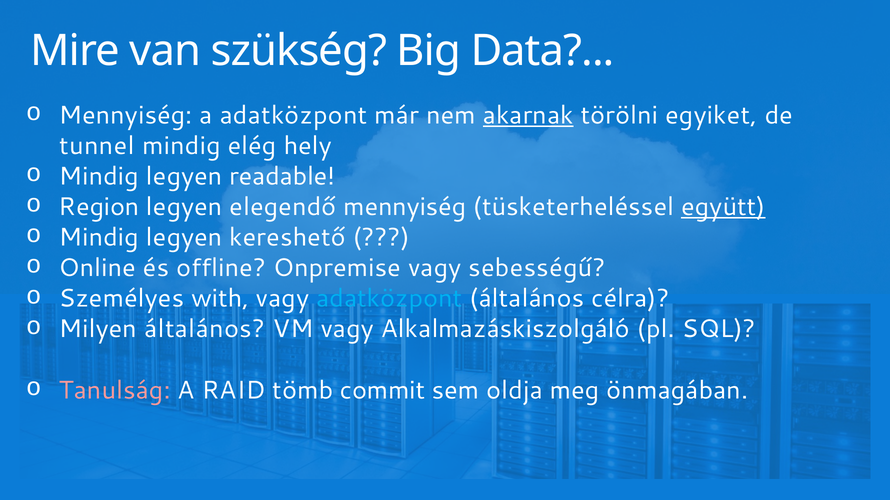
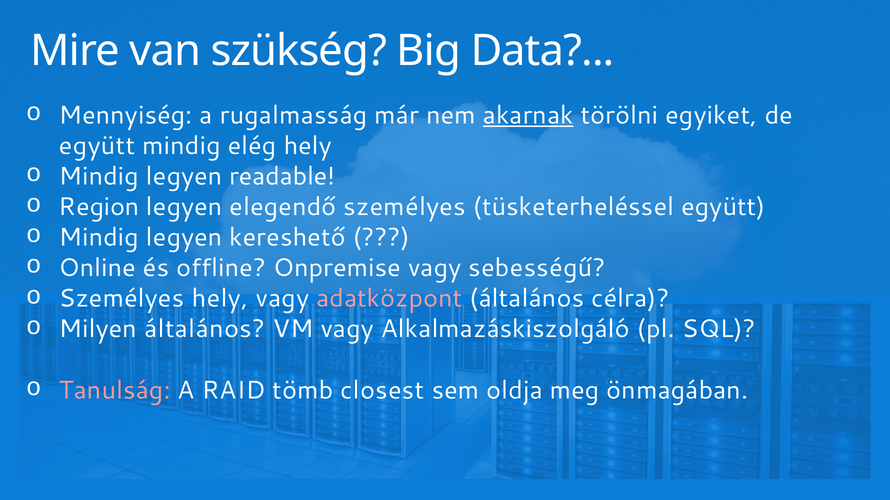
a adatközpont: adatközpont -> rugalmasság (294, 116)
tunnel: tunnel -> együtt (97, 146)
elegendő mennyiség: mennyiség -> személyes (405, 207)
együtt underline: present -> none (723, 207)
Személyes with: with -> hely (220, 299)
adatközpont colour: light blue -> pink (389, 299)
commit: commit -> closest (382, 391)
